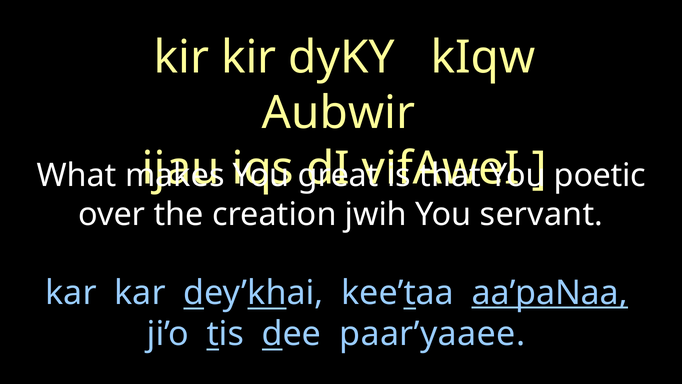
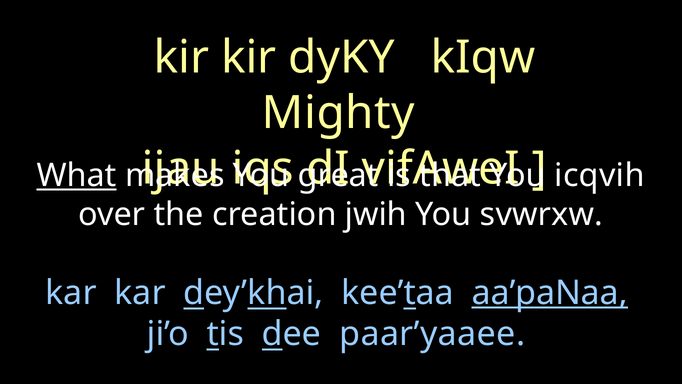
Aubwir: Aubwir -> Mighty (338, 113)
What underline: none -> present (77, 175)
poetic: poetic -> icqvih (599, 175)
servant: servant -> svwrxw (541, 214)
